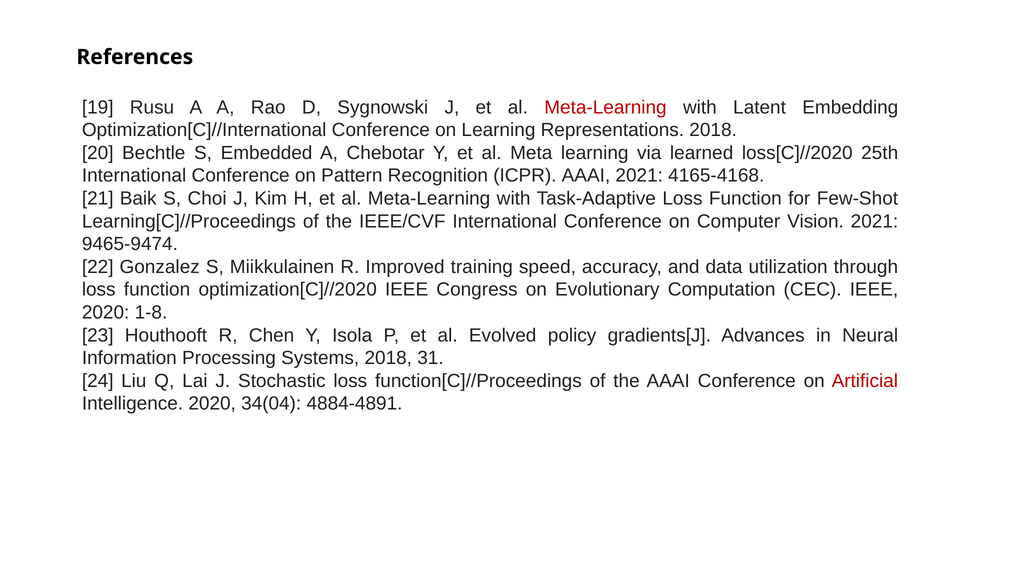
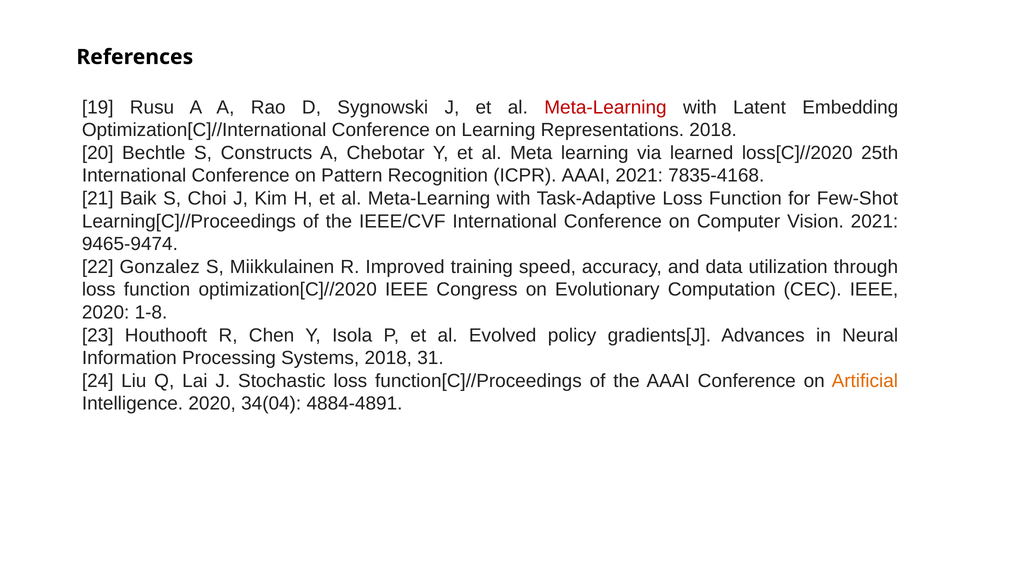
Embedded: Embedded -> Constructs (266, 153)
4165-4168: 4165-4168 -> 7835-4168 (716, 176)
Artificial colour: red -> orange (865, 381)
